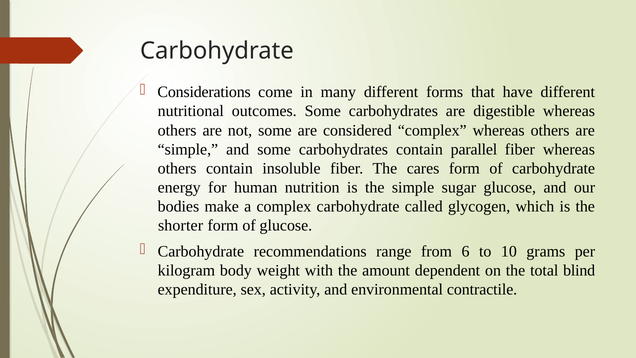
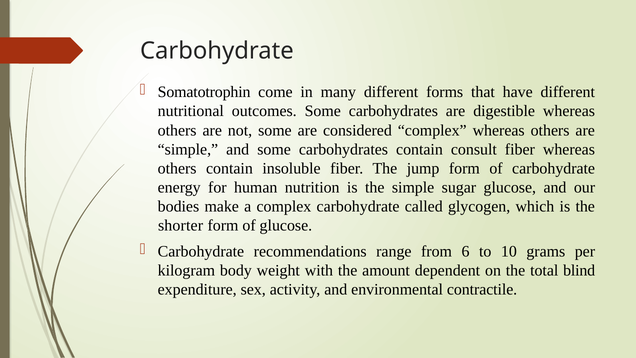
Considerations: Considerations -> Somatotrophin (204, 92)
parallel: parallel -> consult (474, 149)
cares: cares -> jump (423, 168)
